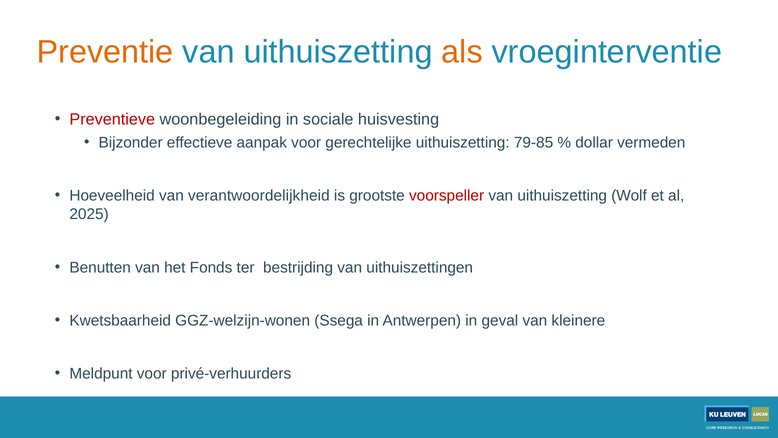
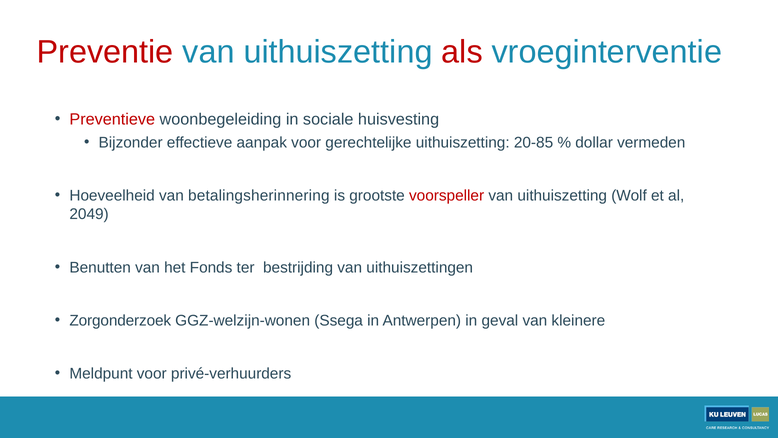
Preventie colour: orange -> red (105, 52)
als colour: orange -> red (462, 52)
79-85: 79-85 -> 20-85 (534, 142)
verantwoordelijkheid: verantwoordelijkheid -> betalingsherinnering (259, 196)
2025: 2025 -> 2049 (89, 214)
Kwetsbaarheid: Kwetsbaarheid -> Zorgonderzoek (120, 320)
